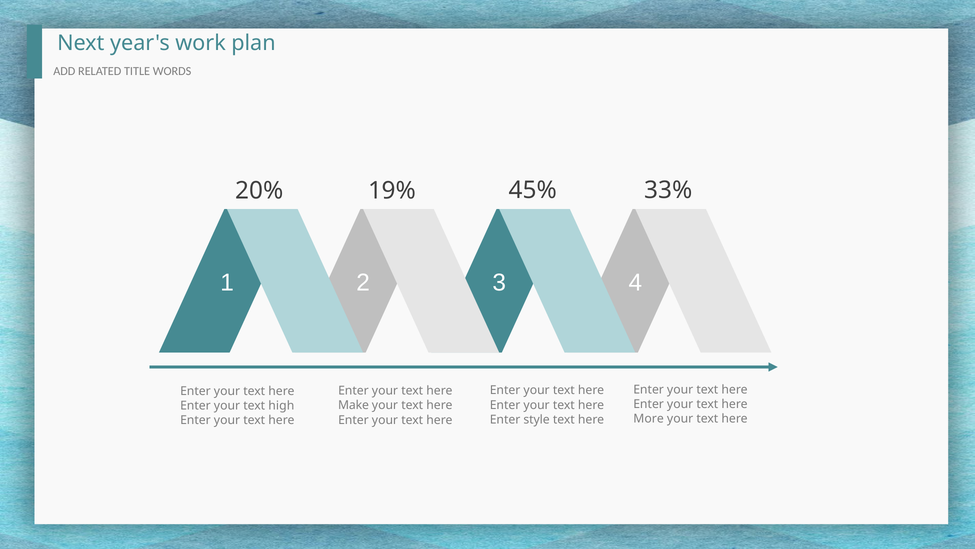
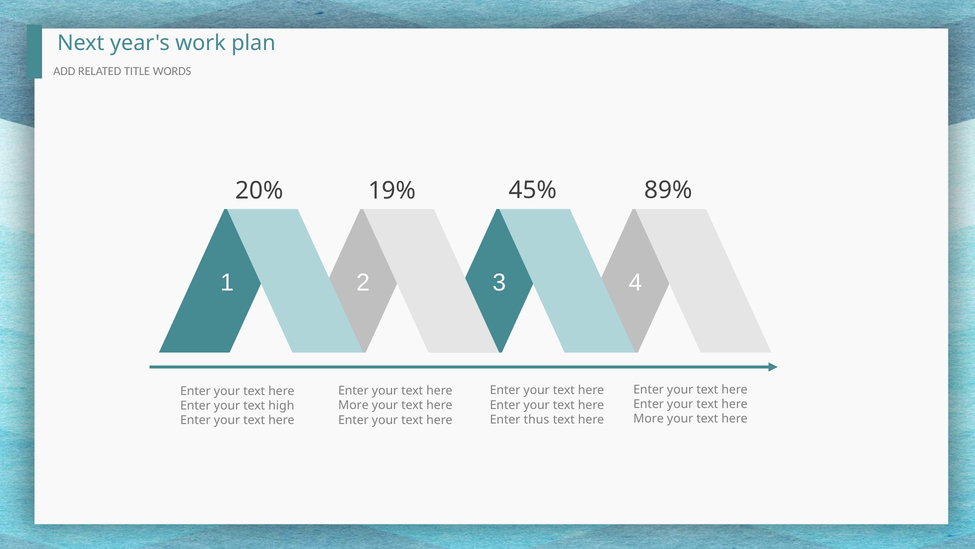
33%: 33% -> 89% (668, 190)
Make: Make -> More (353, 405)
style: style -> thus (536, 419)
